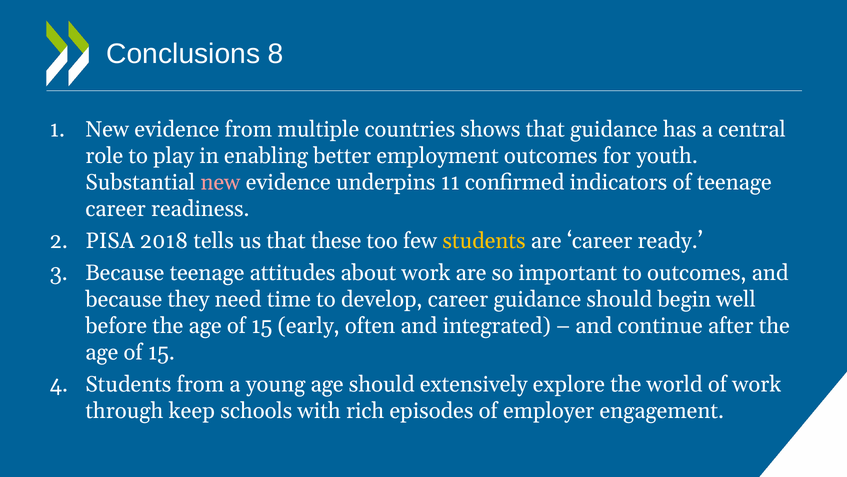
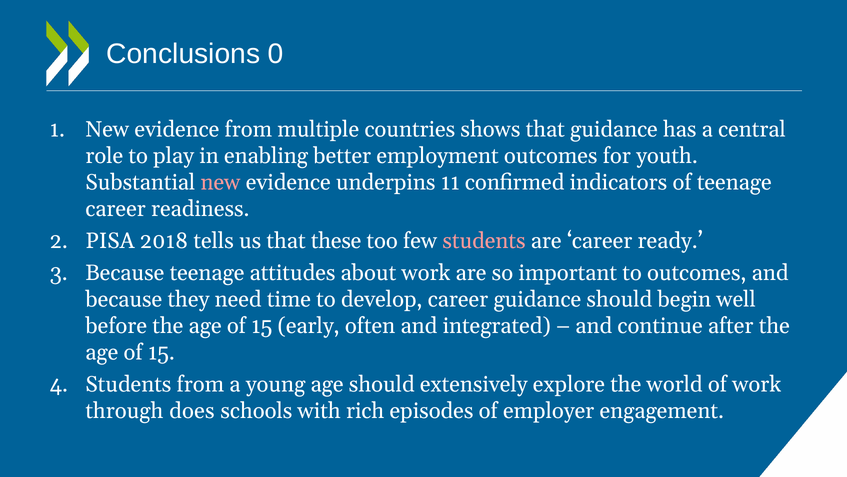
8: 8 -> 0 (276, 54)
students colour: yellow -> pink (484, 241)
keep: keep -> does (192, 411)
